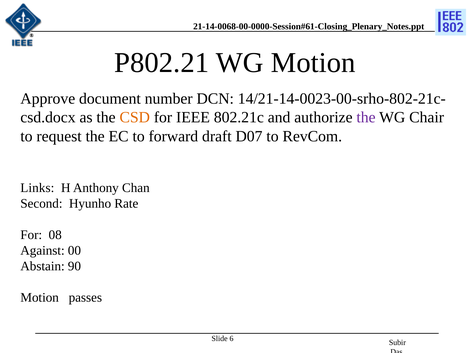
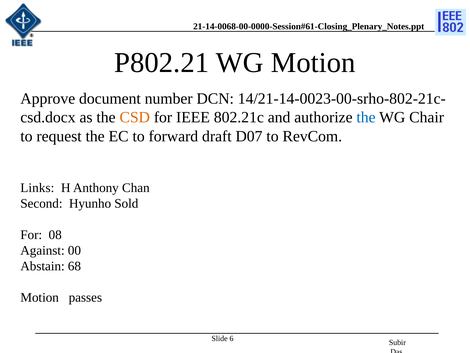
the colour: purple -> blue (366, 117)
Rate: Rate -> Sold (126, 203)
90: 90 -> 68 (74, 266)
